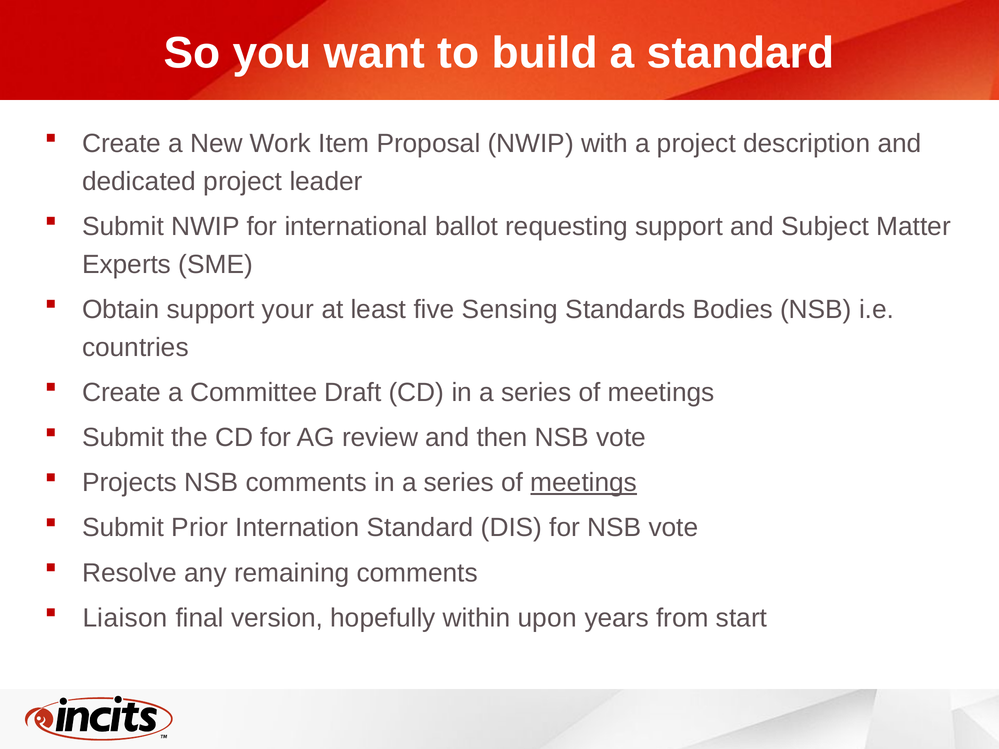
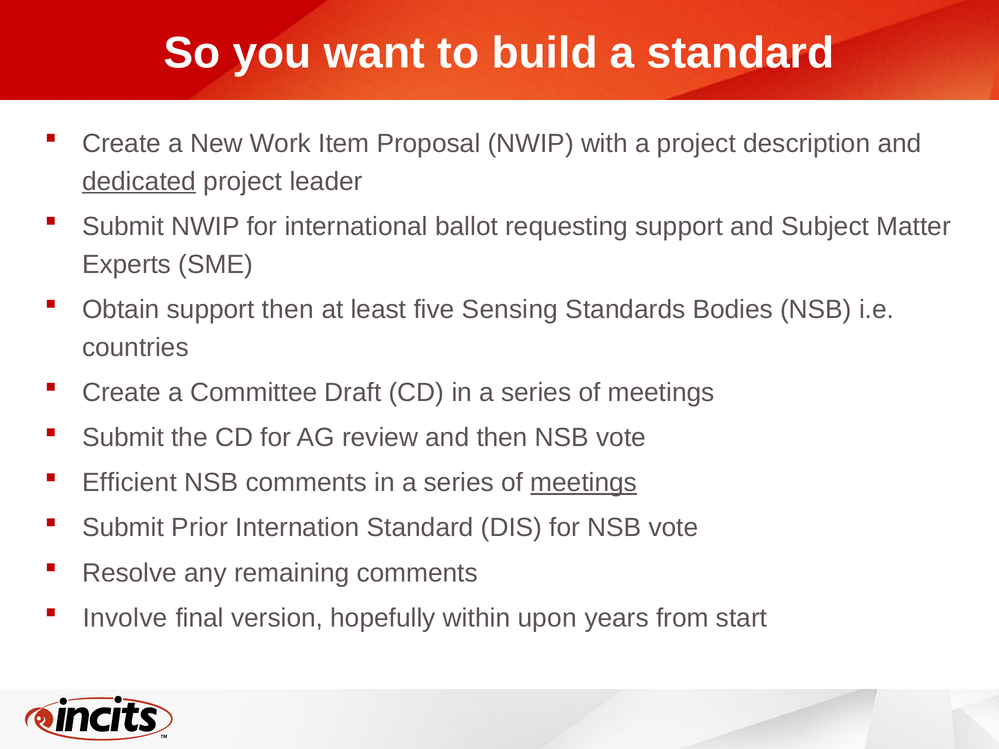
dedicated underline: none -> present (139, 181)
support your: your -> then (288, 310)
Projects: Projects -> Efficient (129, 483)
Liaison: Liaison -> Involve (125, 618)
